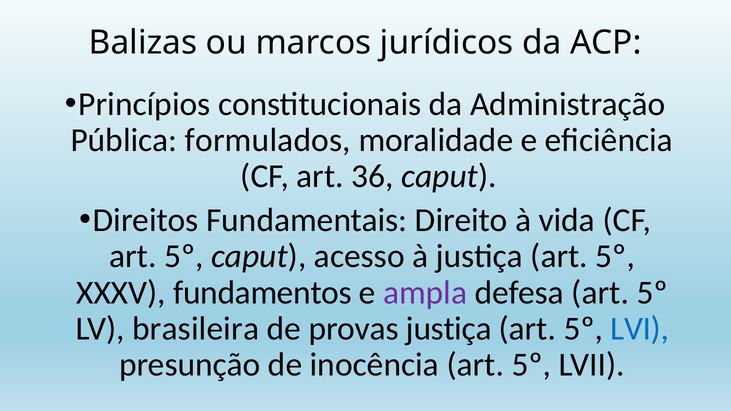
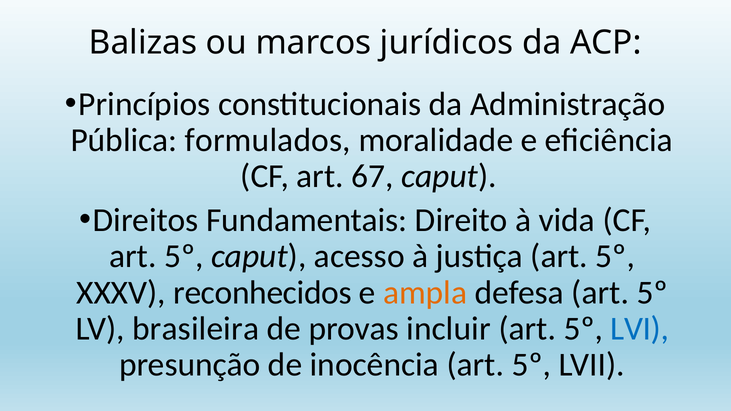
36: 36 -> 67 (372, 176)
fundamentos: fundamentos -> reconhecidos (262, 293)
ampla colour: purple -> orange (425, 293)
provas justiça: justiça -> incluir (449, 329)
